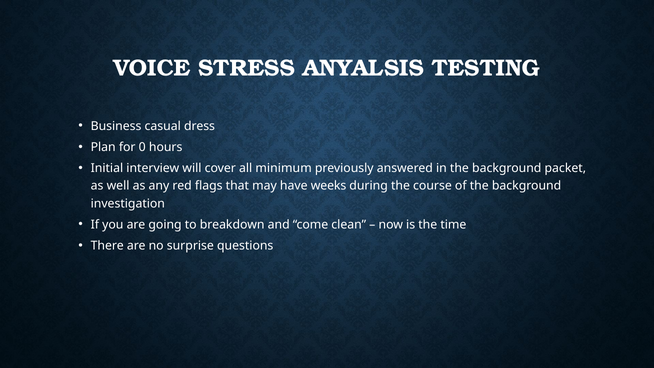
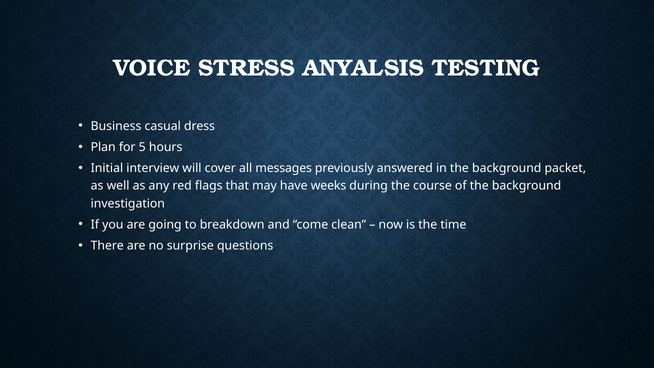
0: 0 -> 5 (142, 147)
minimum: minimum -> messages (284, 168)
